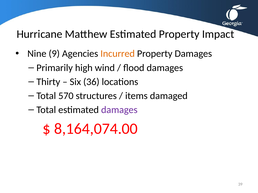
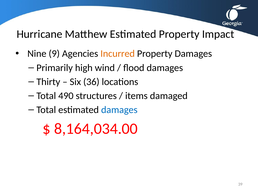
570: 570 -> 490 (66, 96)
damages colour: purple -> blue (119, 110)
8,164,074.00: 8,164,074.00 -> 8,164,034.00 (96, 129)
